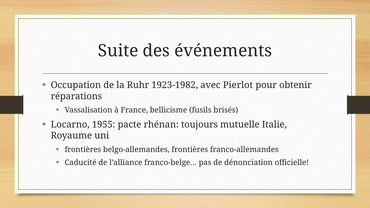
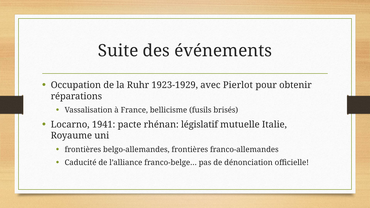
1923-1982: 1923-1982 -> 1923-1929 (175, 85)
1955: 1955 -> 1941 (104, 125)
toujours: toujours -> législatif (199, 125)
